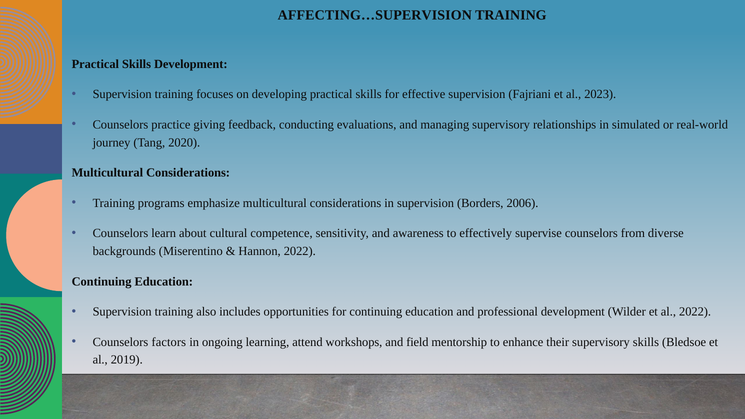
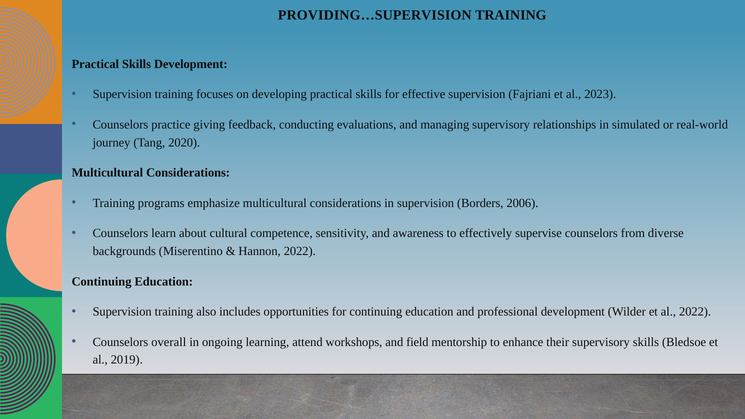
AFFECTING…SUPERVISION: AFFECTING…SUPERVISION -> PROVIDING…SUPERVISION (375, 15)
factors: factors -> overall (169, 342)
